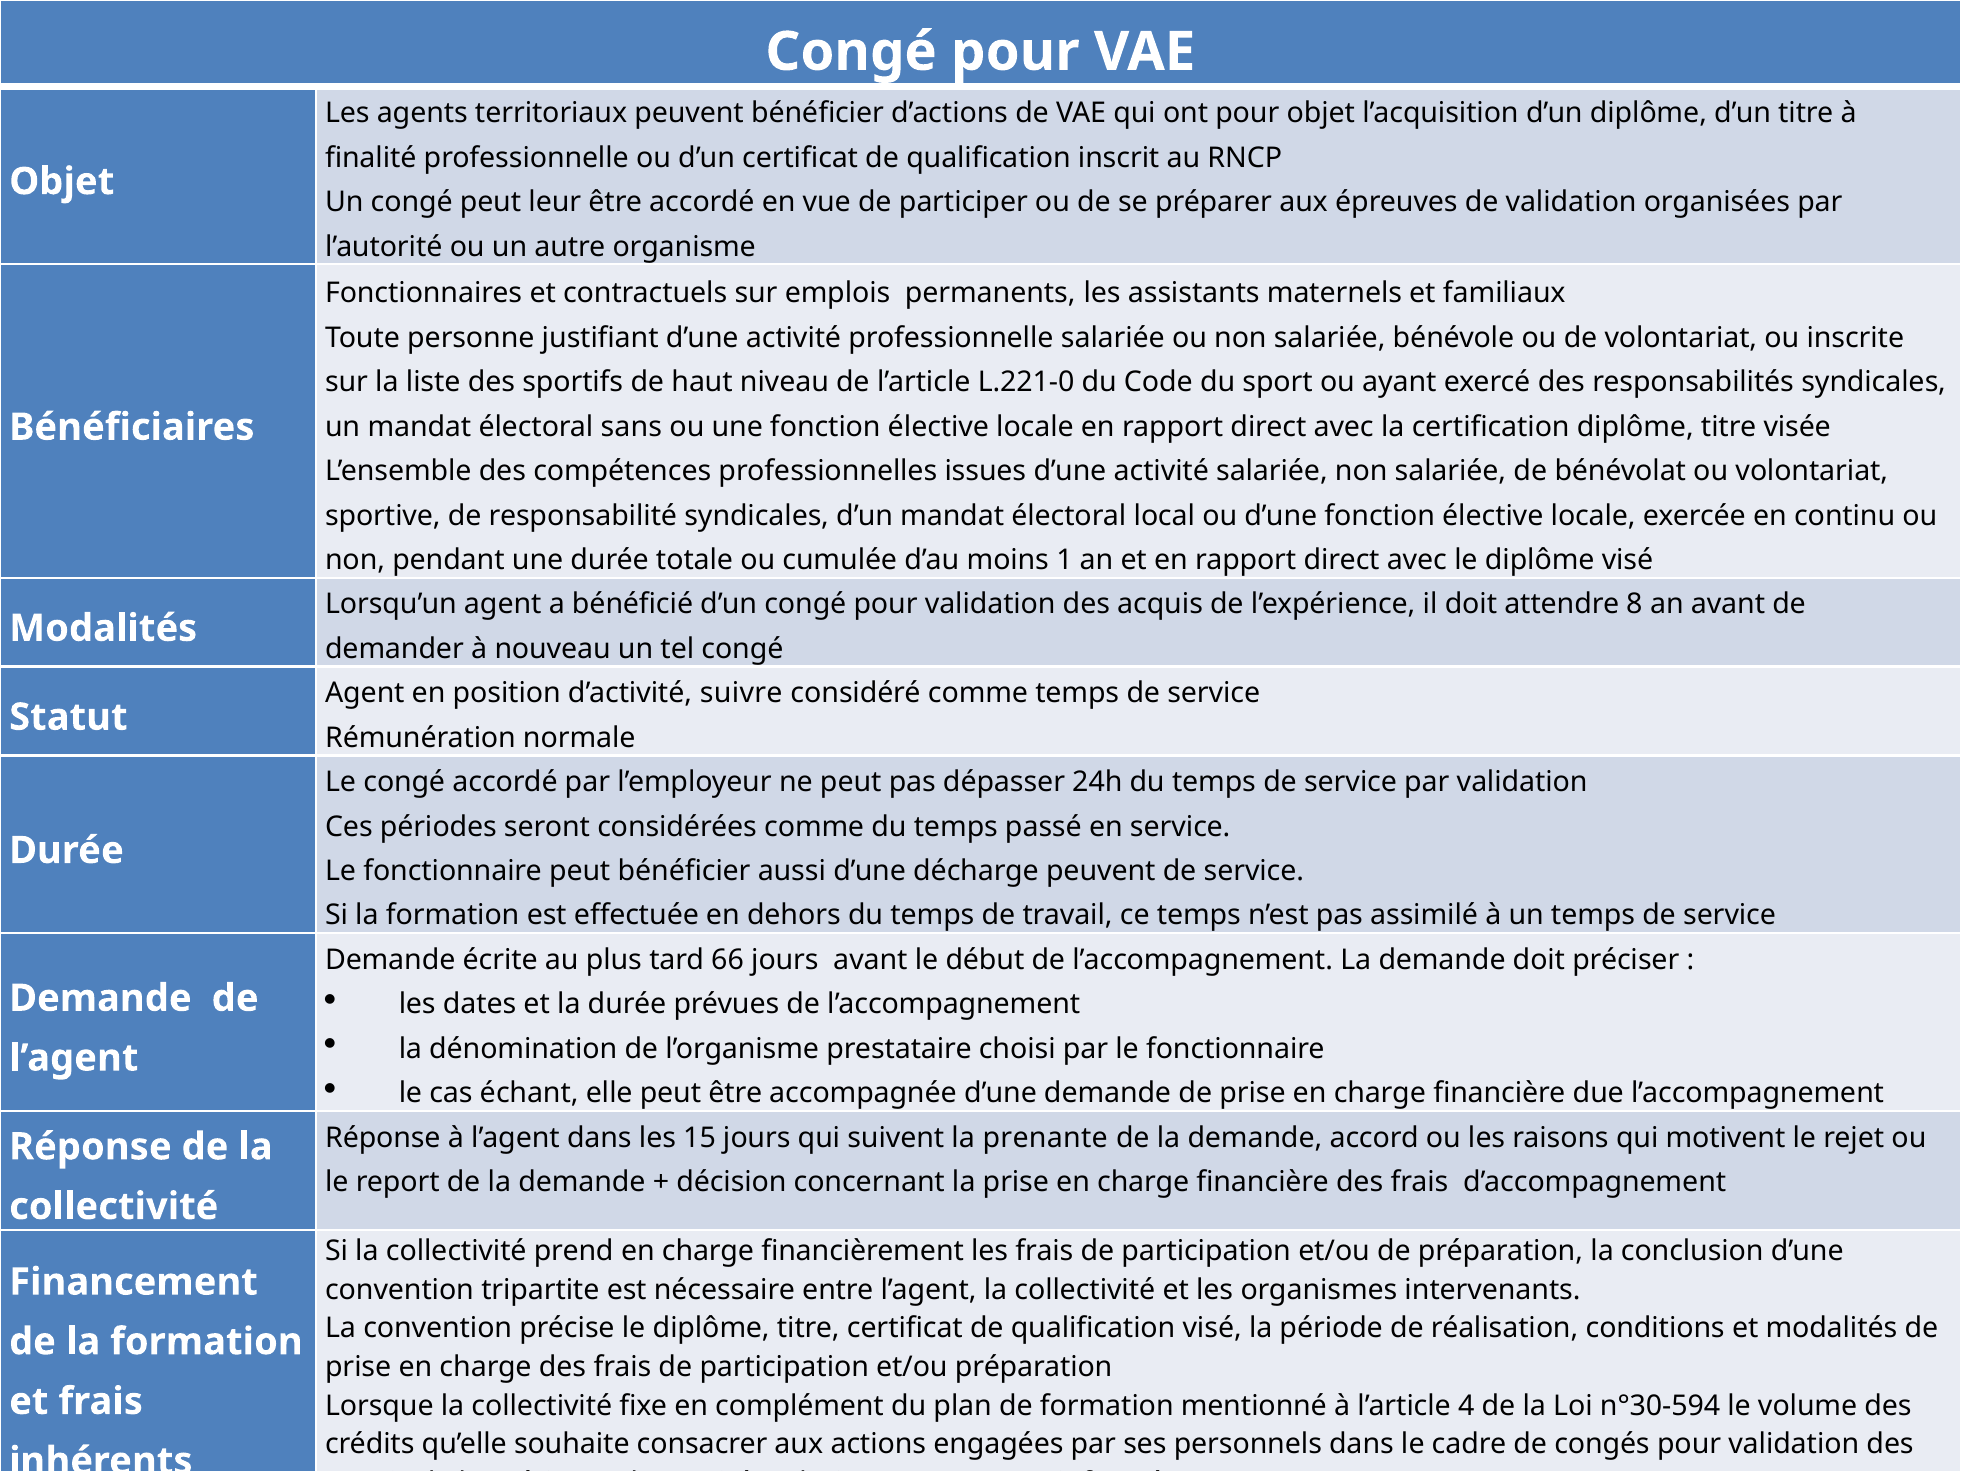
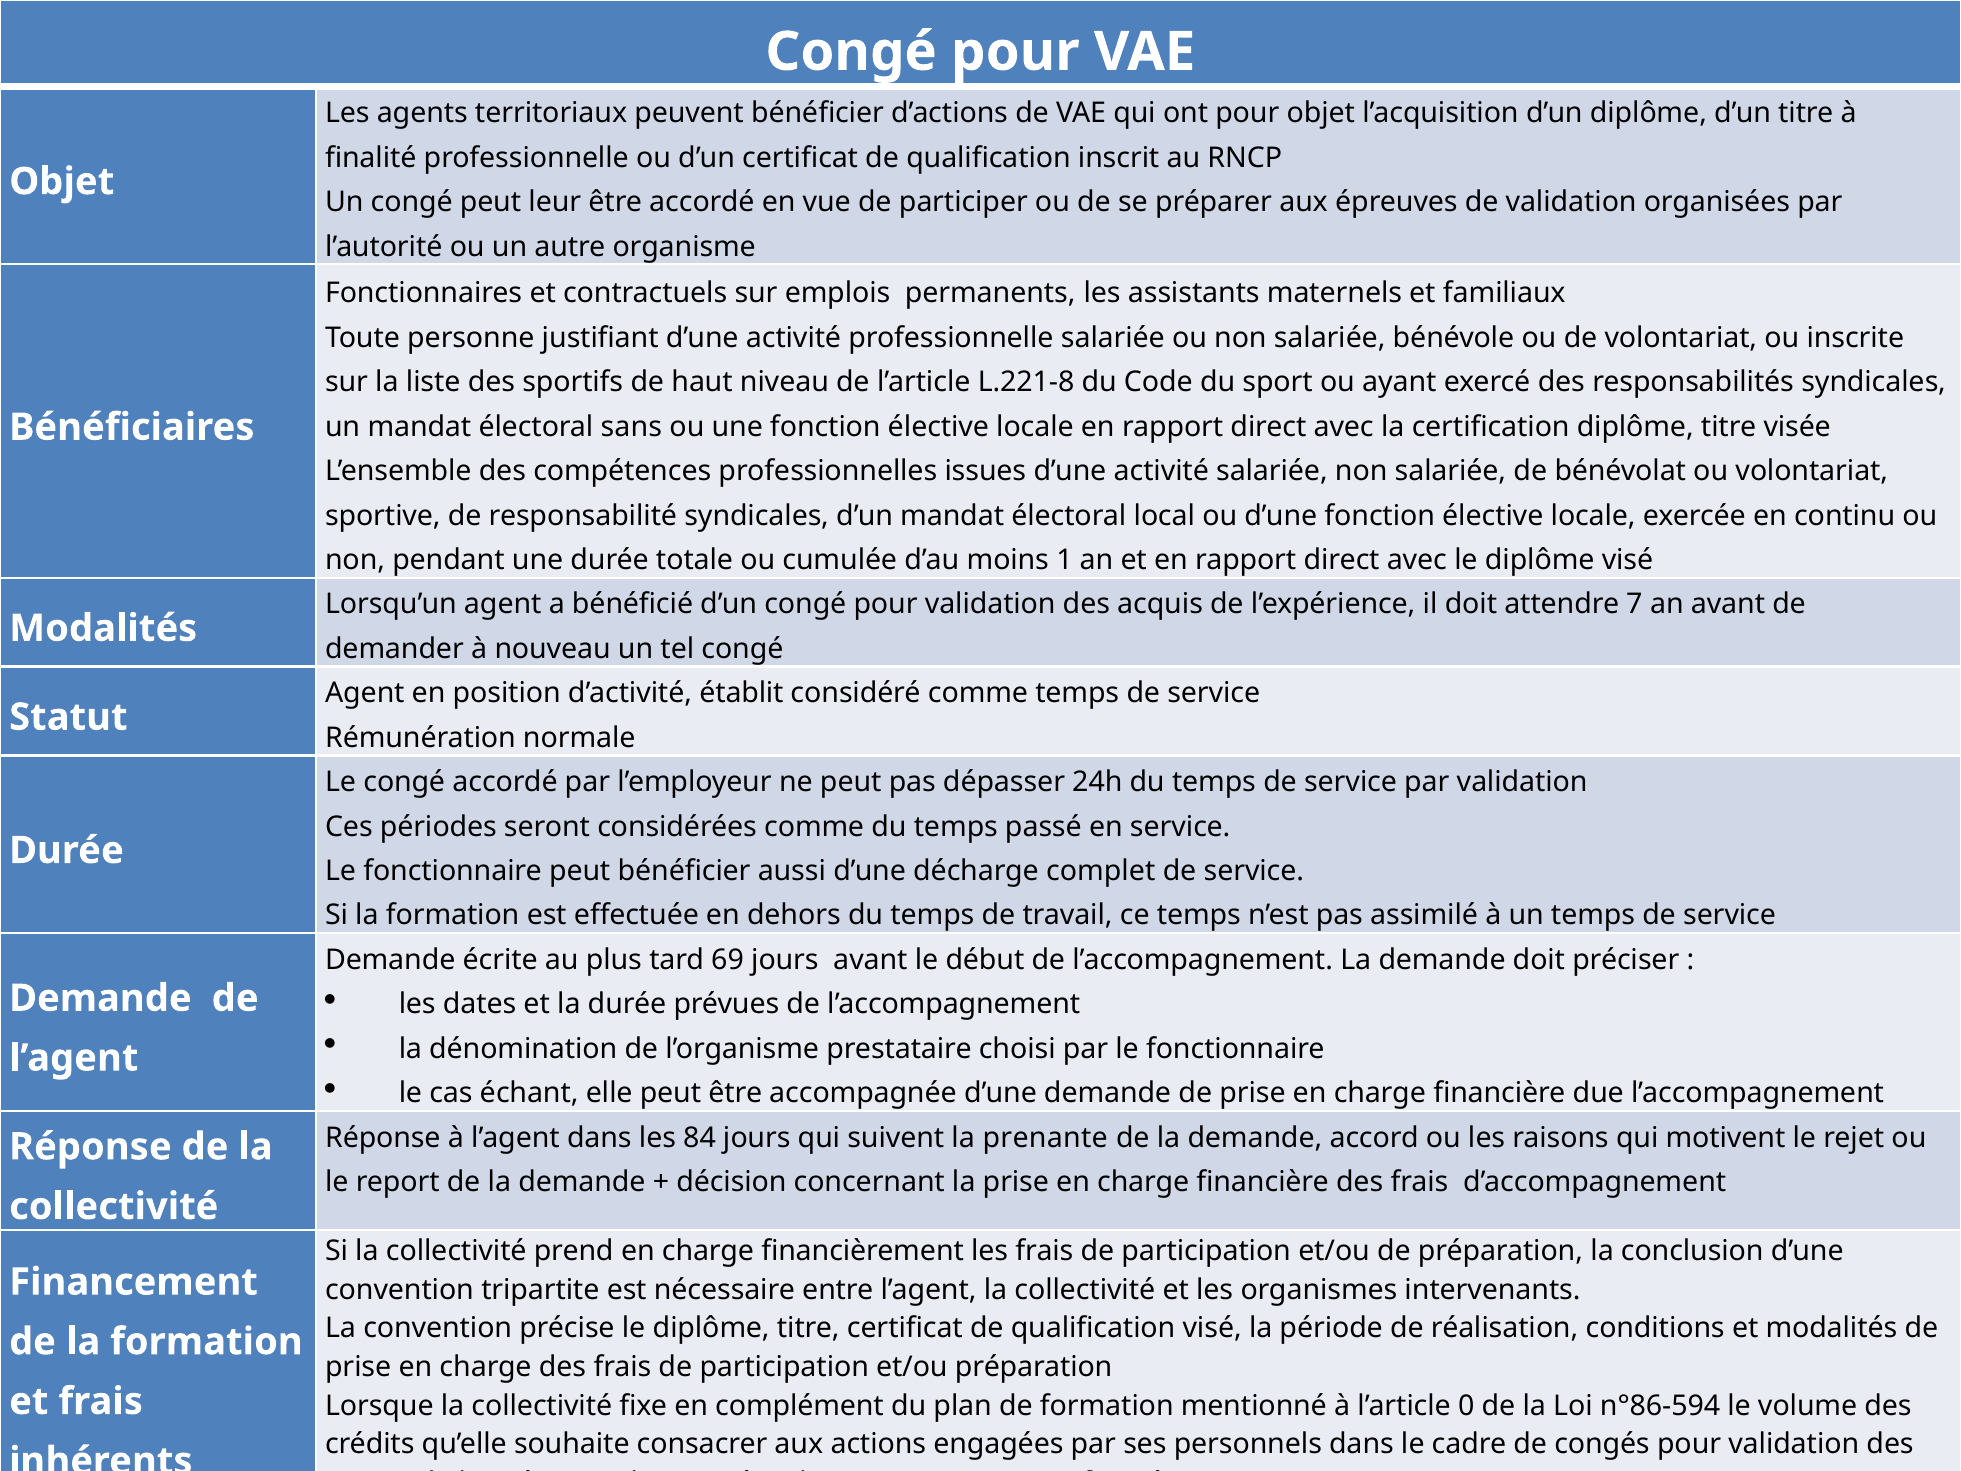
L.221-0: L.221-0 -> L.221-8 (1026, 382)
8: 8 -> 7 (1634, 604)
suivre: suivre -> établit (741, 693)
décharge peuvent: peuvent -> complet (1101, 871)
66: 66 -> 69 (728, 960)
15: 15 -> 84 (700, 1137)
4: 4 -> 0 (1466, 1406)
n°30-594: n°30-594 -> n°86-594 (1660, 1406)
